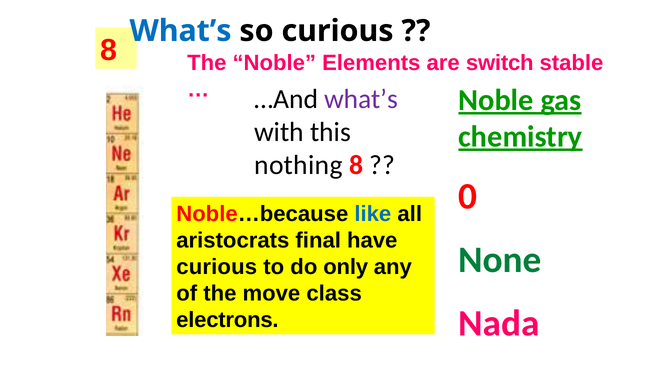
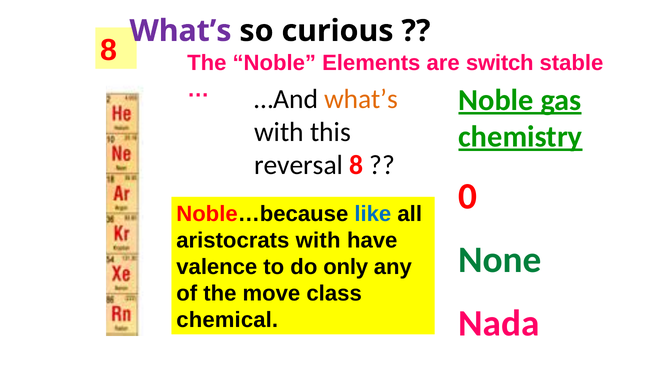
What’s colour: blue -> purple (181, 31)
what’s colour: purple -> orange (361, 99)
nothing: nothing -> reversal (299, 165)
aristocrats final: final -> with (318, 241)
curious: curious -> valence (217, 267)
electrons: electrons -> chemical (227, 320)
